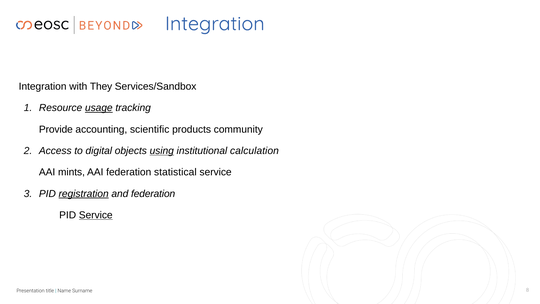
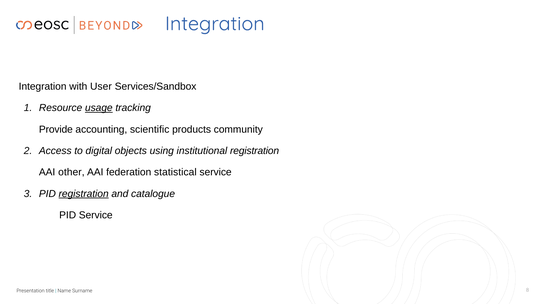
They: They -> User (101, 86)
using underline: present -> none (162, 151)
institutional calculation: calculation -> registration (255, 151)
mints: mints -> other (71, 172)
and federation: federation -> catalogue (153, 194)
Service underline: present -> none (96, 215)
